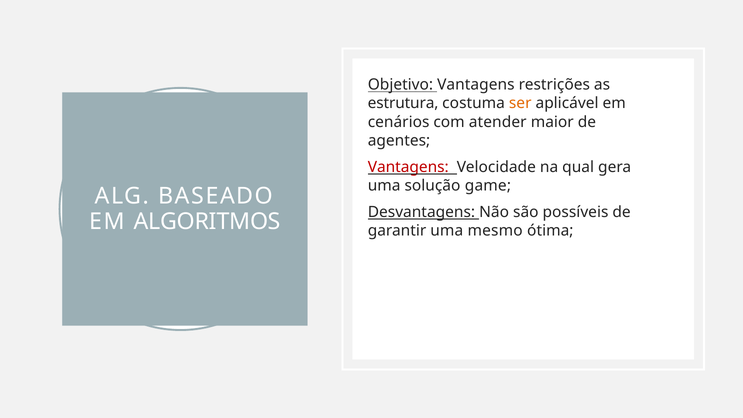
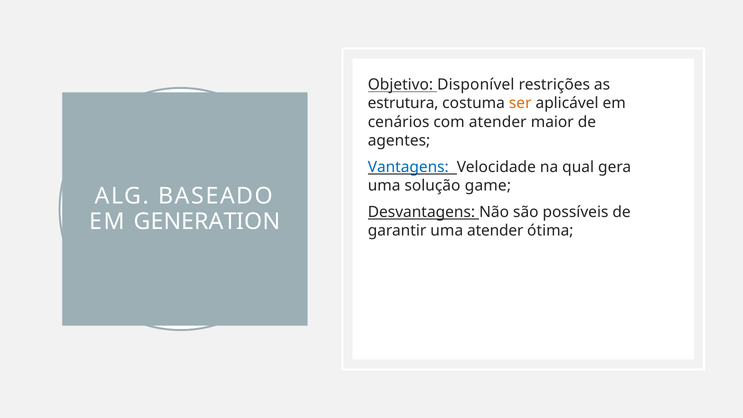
Objetivo Vantagens: Vantagens -> Disponível (476, 85)
Vantagens colour: red -> blue (408, 167)
ALGORITMOS: ALGORITMOS -> GENERATION (207, 221)
uma mesmo: mesmo -> atender (495, 230)
